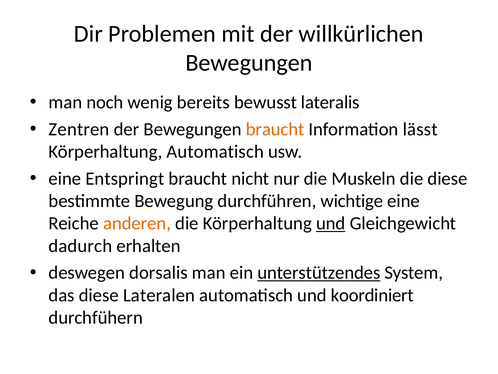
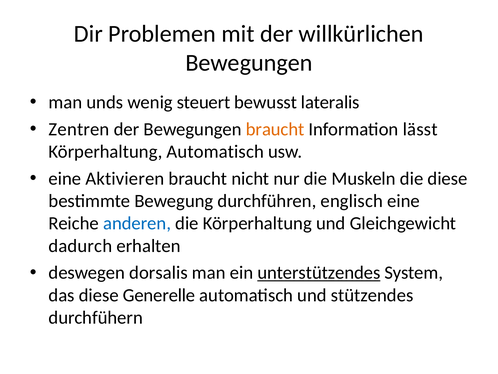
noch: noch -> unds (105, 102)
bereits: bereits -> steuert (204, 102)
Entspringt: Entspringt -> Aktivieren (125, 178)
wichtige: wichtige -> englisch (352, 201)
anderen colour: orange -> blue (137, 223)
und underline: present -> none (331, 223)
Lateralen: Lateralen -> Generelle (159, 295)
koordiniert: koordiniert -> stützendes (372, 295)
